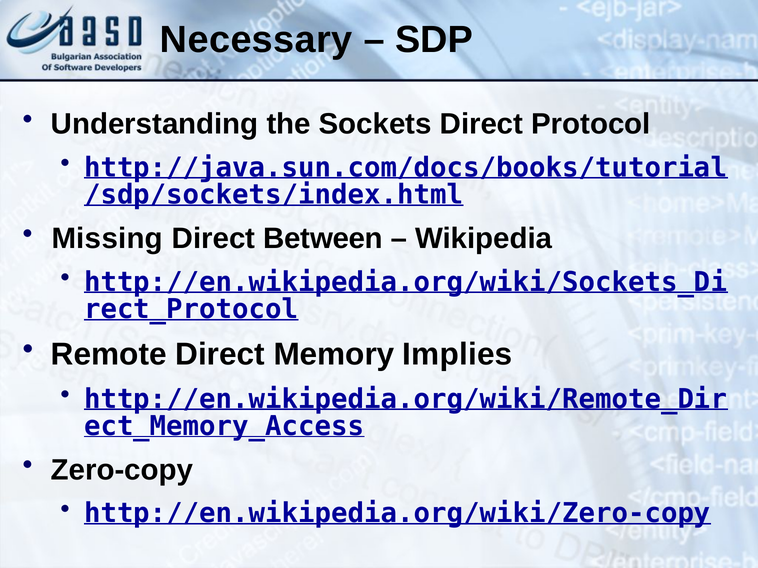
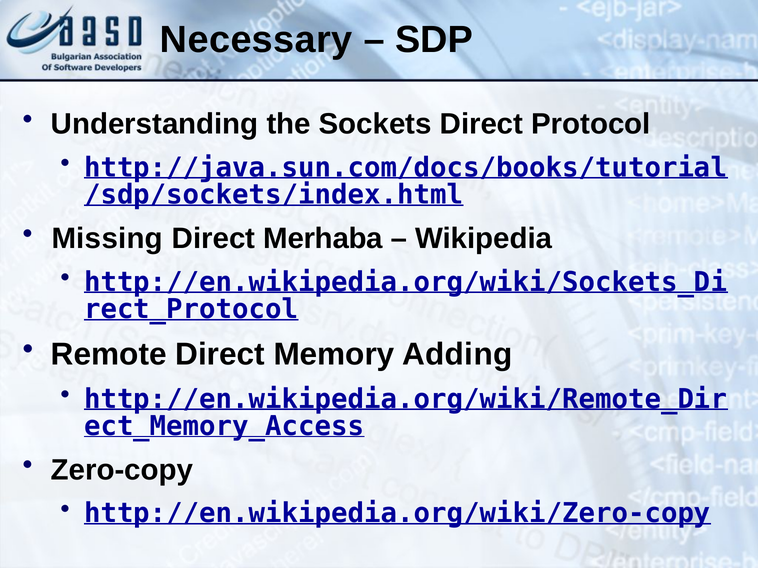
Between: Between -> Merhaba (323, 239)
Implies: Implies -> Adding (457, 355)
